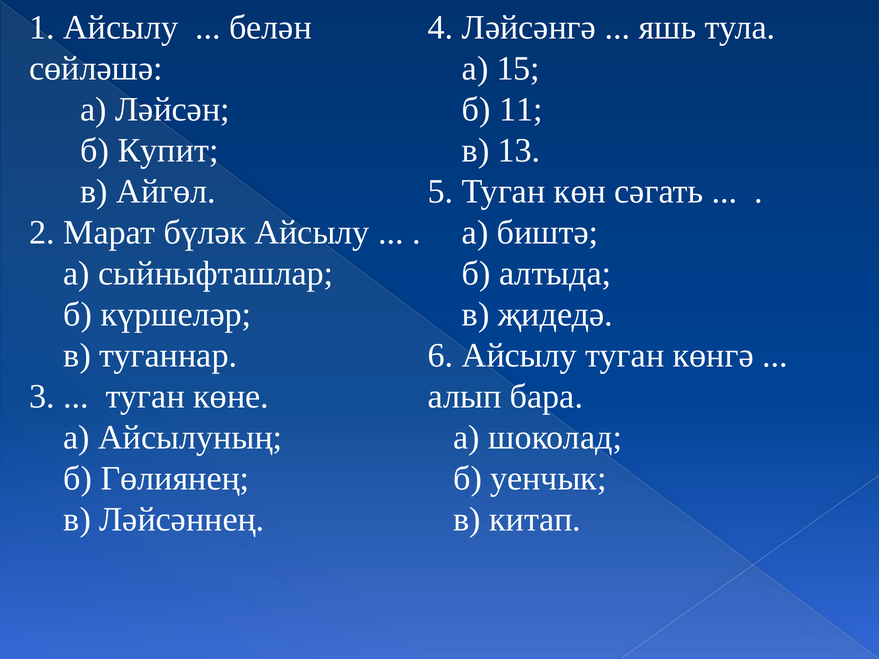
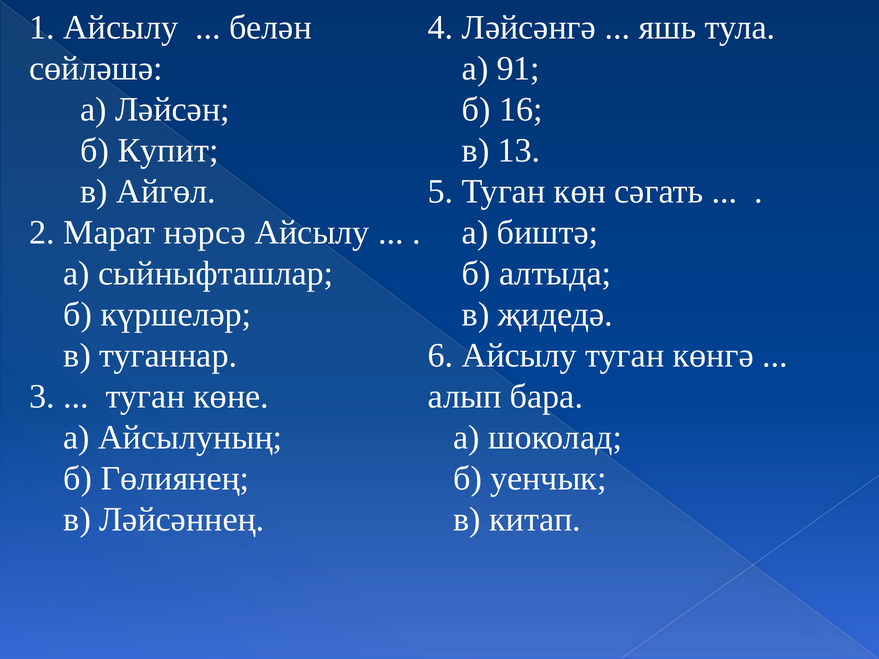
15: 15 -> 91 (518, 68)
11: 11 -> 16 (521, 109)
бүләк: бүләк -> нәрсә (205, 232)
